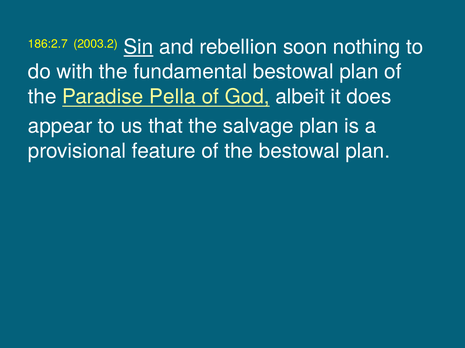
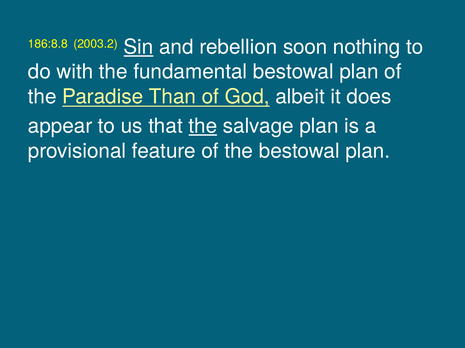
186:2.7: 186:2.7 -> 186:8.8 (48, 44)
Pella: Pella -> Than (172, 97)
the underline: none -> present (203, 126)
